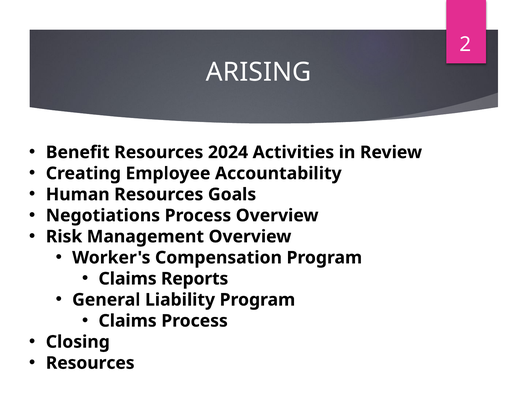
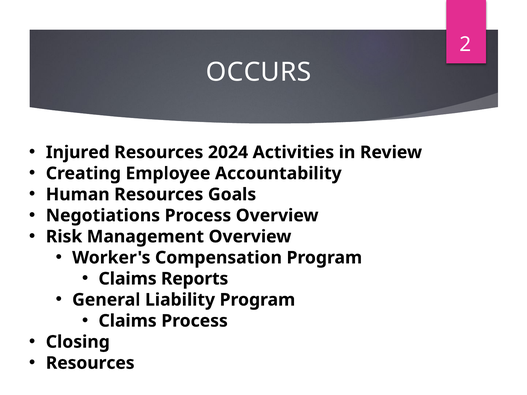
ARISING: ARISING -> OCCURS (259, 72)
Benefit: Benefit -> Injured (78, 152)
